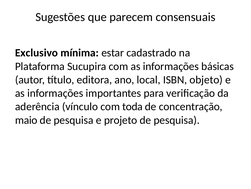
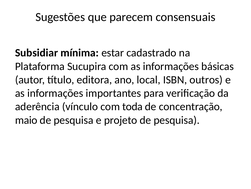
Exclusivo: Exclusivo -> Subsidiar (37, 53)
objeto: objeto -> outros (206, 79)
